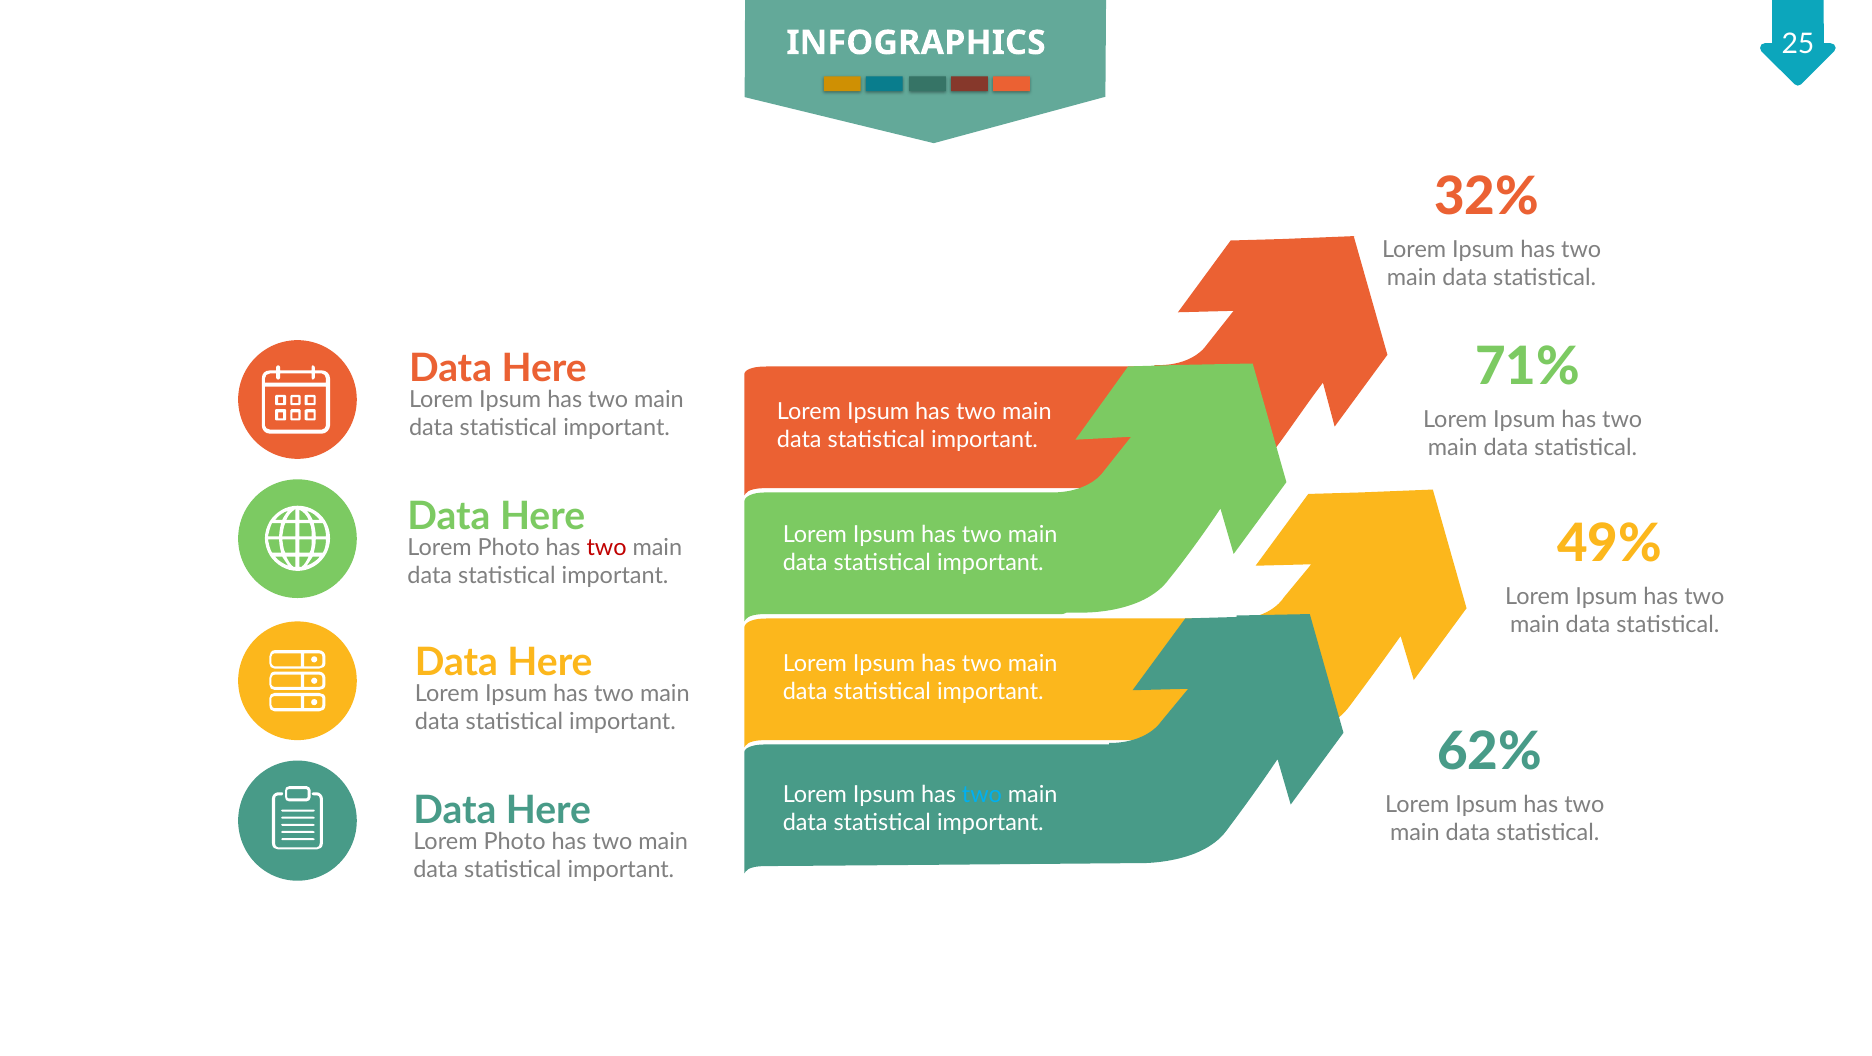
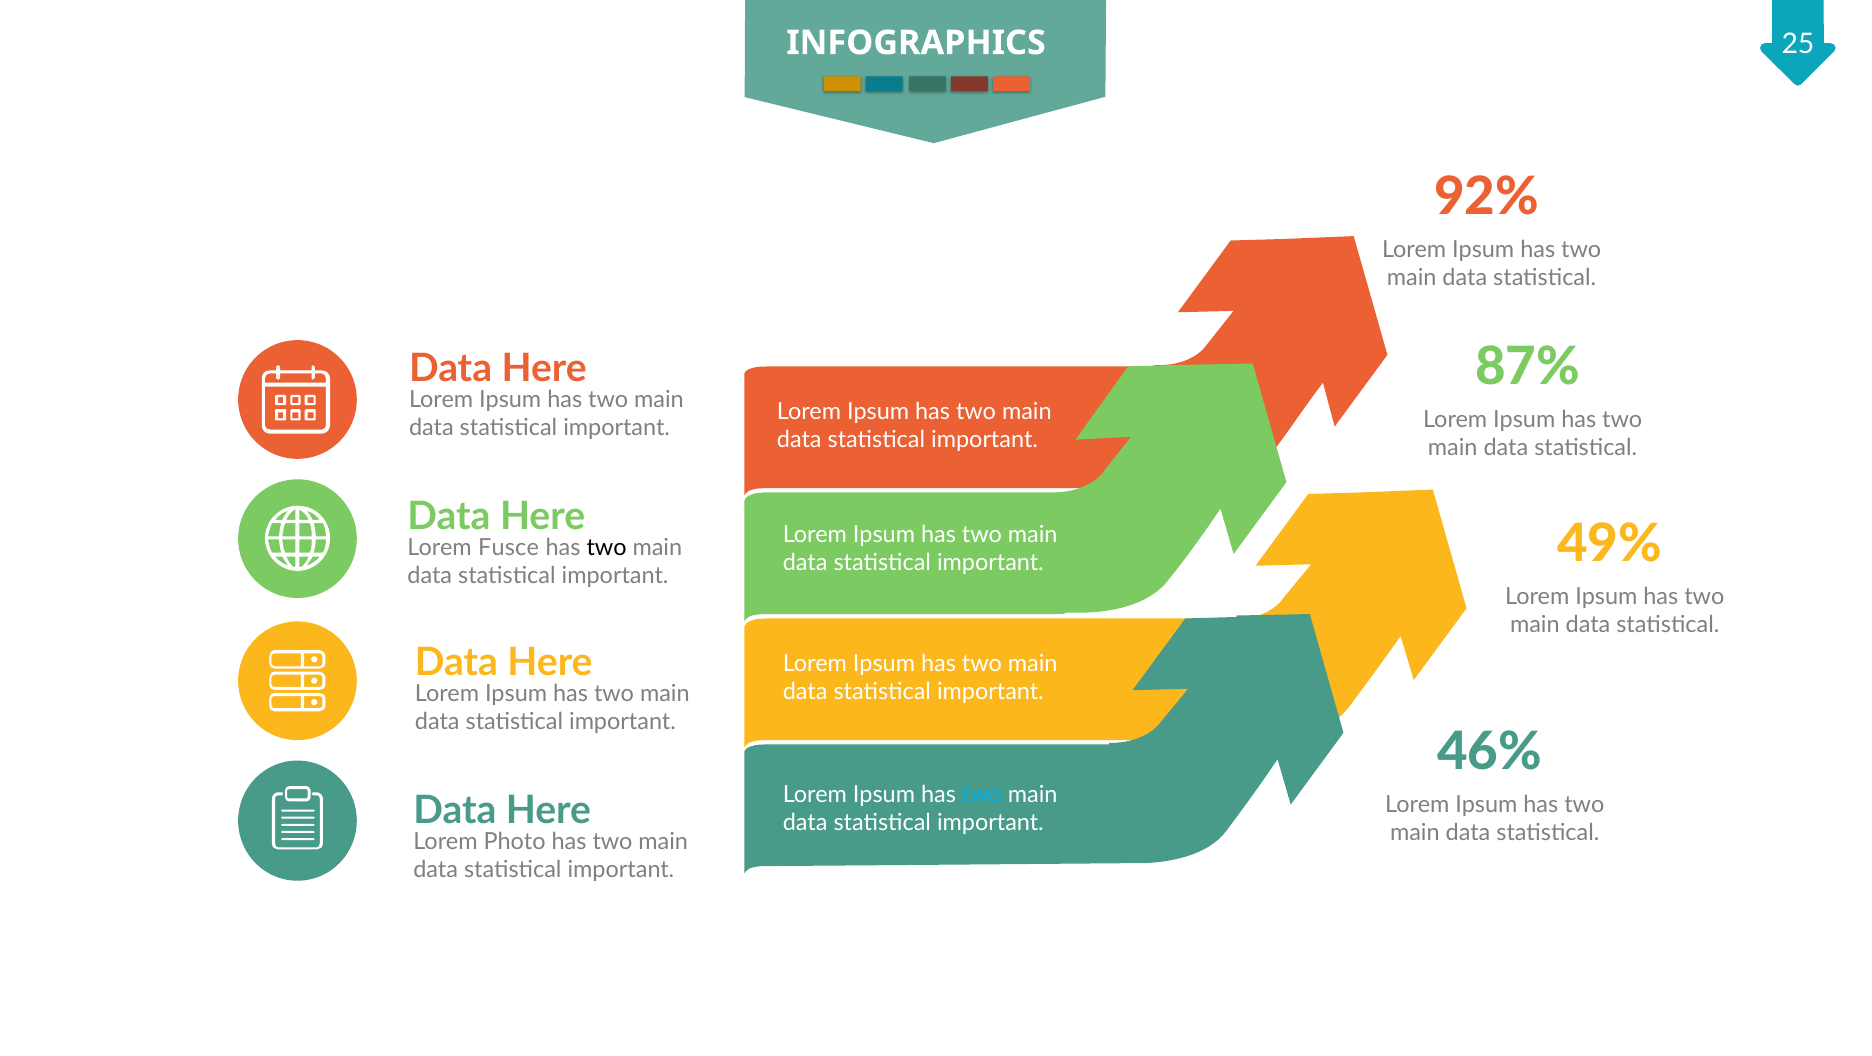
32%: 32% -> 92% (1487, 197)
71%: 71% -> 87% (1528, 367)
Photo: Photo -> Fusce (509, 548)
two colour: red -> black (607, 548)
62%: 62% -> 46% (1490, 752)
